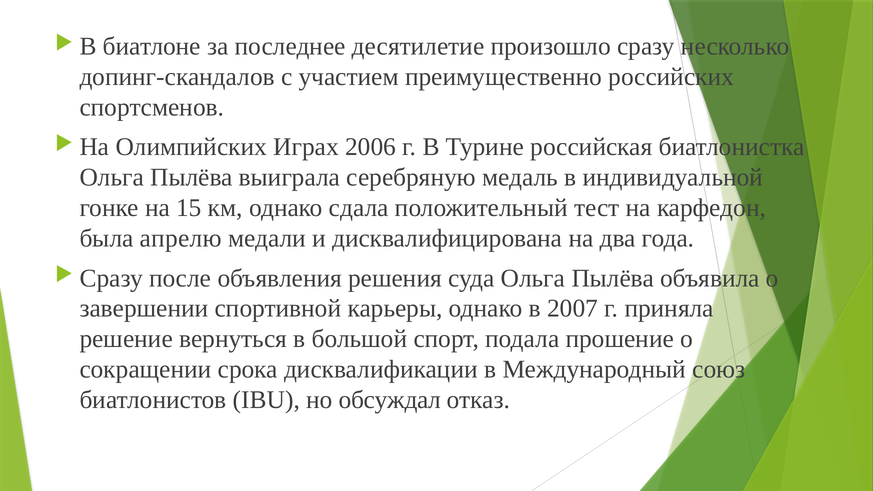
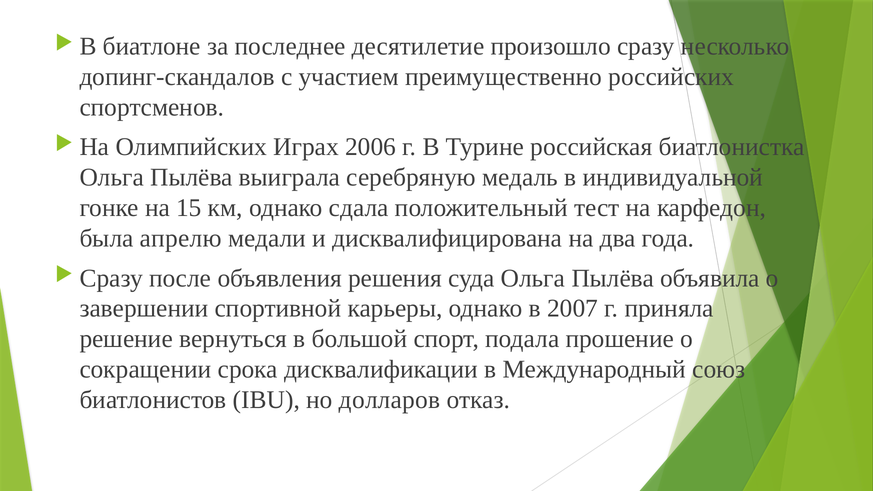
обсуждал: обсуждал -> долларов (390, 400)
